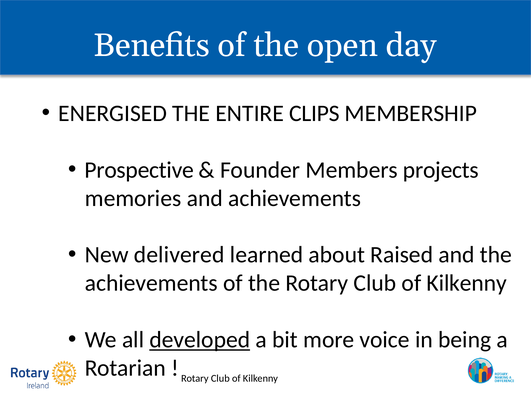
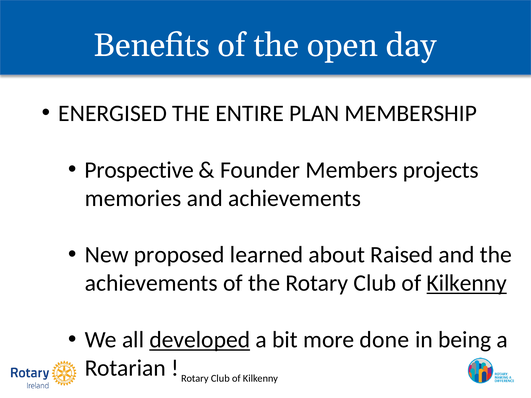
CLIPS: CLIPS -> PLAN (314, 113)
delivered: delivered -> proposed (179, 255)
Kilkenny underline: none -> present (467, 283)
voice: voice -> done (384, 340)
